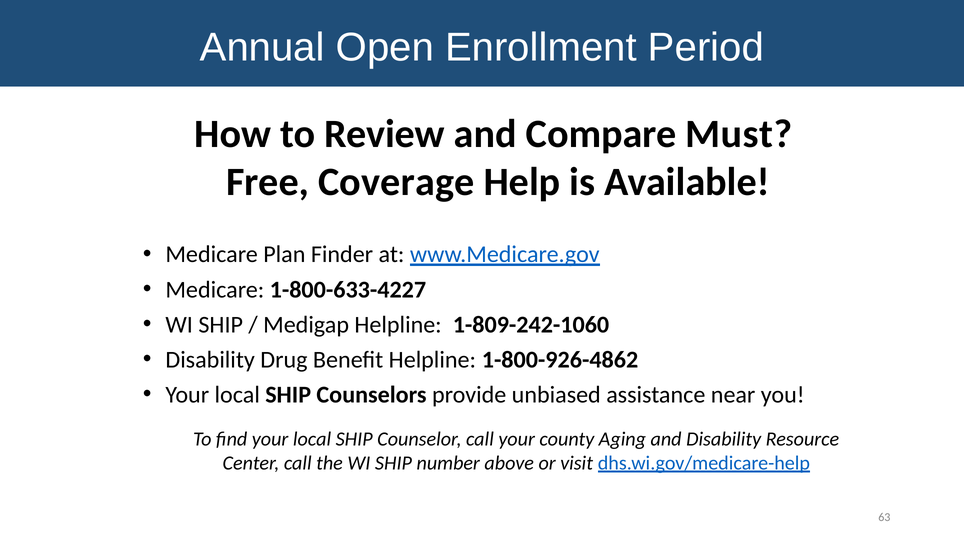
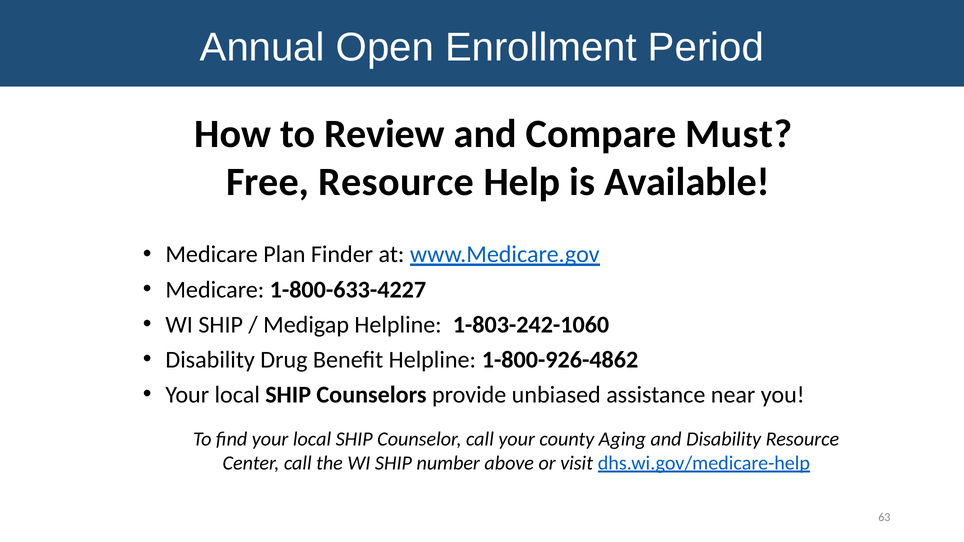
Free Coverage: Coverage -> Resource (396, 182)
1-809-242-1060: 1-809-242-1060 -> 1-803-242-1060 (531, 325)
